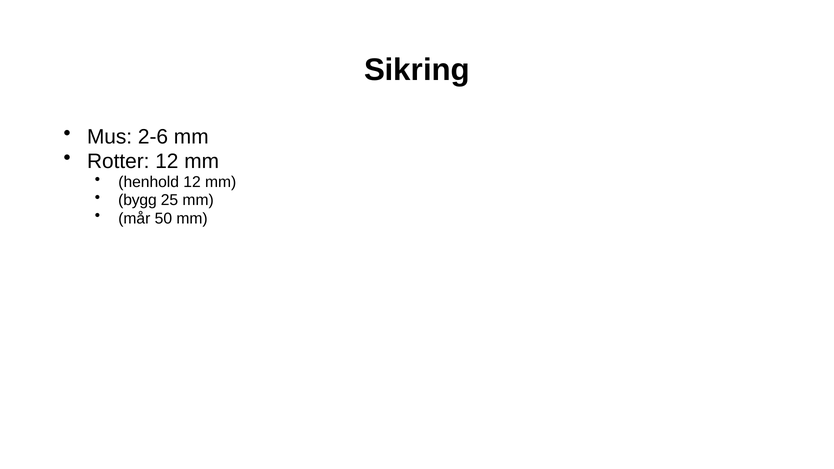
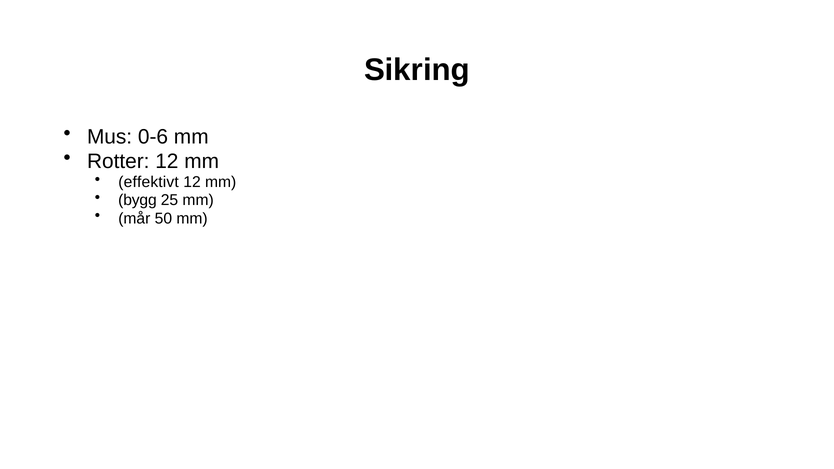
2-6: 2-6 -> 0-6 (153, 137)
henhold: henhold -> effektivt (149, 182)
